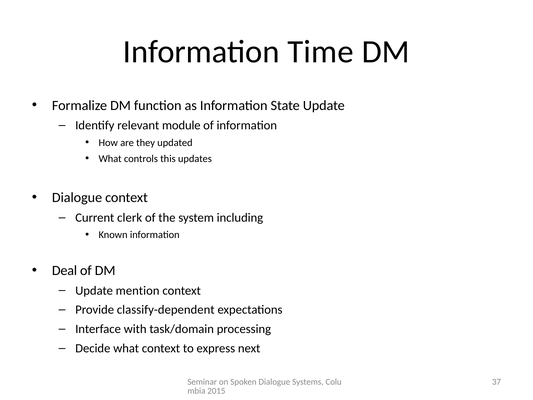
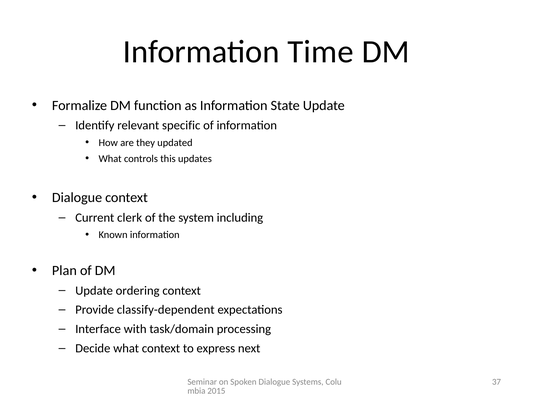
module: module -> specific (181, 125)
Deal: Deal -> Plan (64, 270)
mention: mention -> ordering (138, 290)
